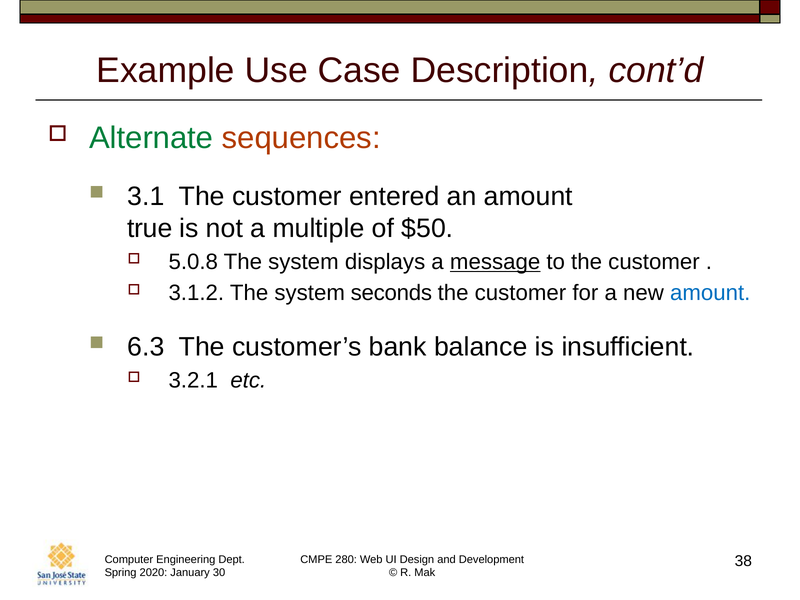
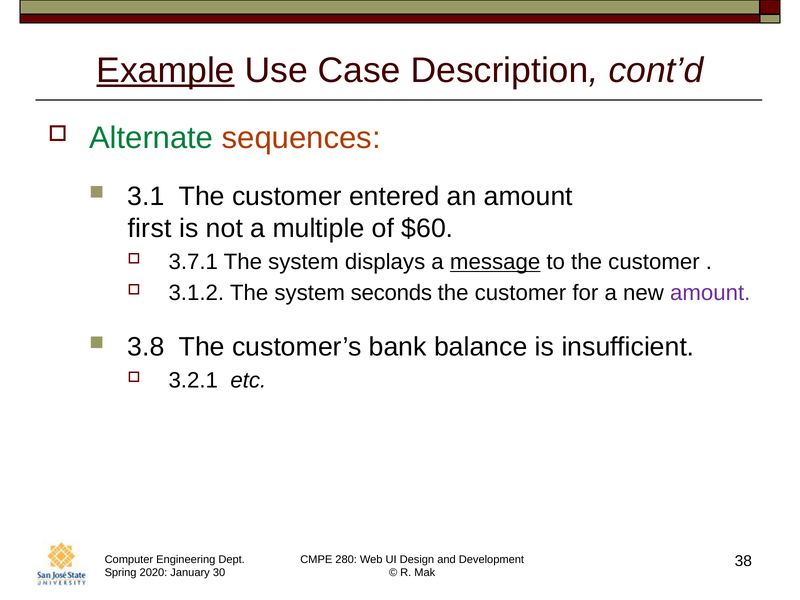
Example underline: none -> present (166, 70)
true: true -> first (150, 229)
$50: $50 -> $60 (427, 229)
5.0.8: 5.0.8 -> 3.7.1 (193, 262)
amount colour: blue -> purple (710, 293)
6.3: 6.3 -> 3.8 (146, 347)
